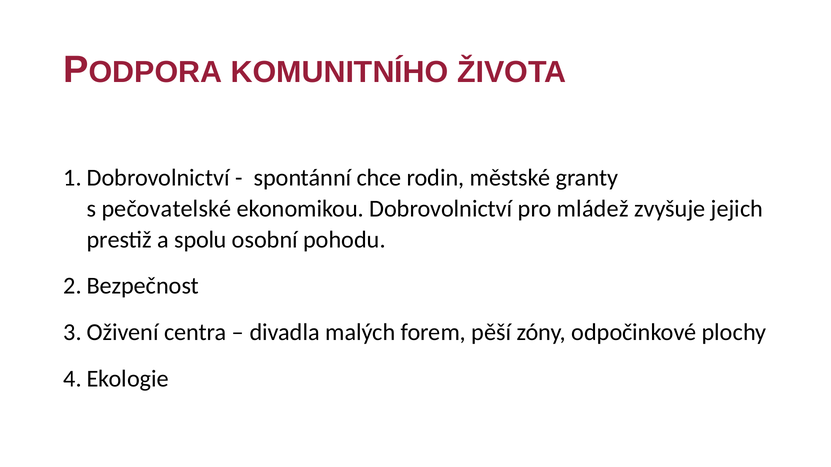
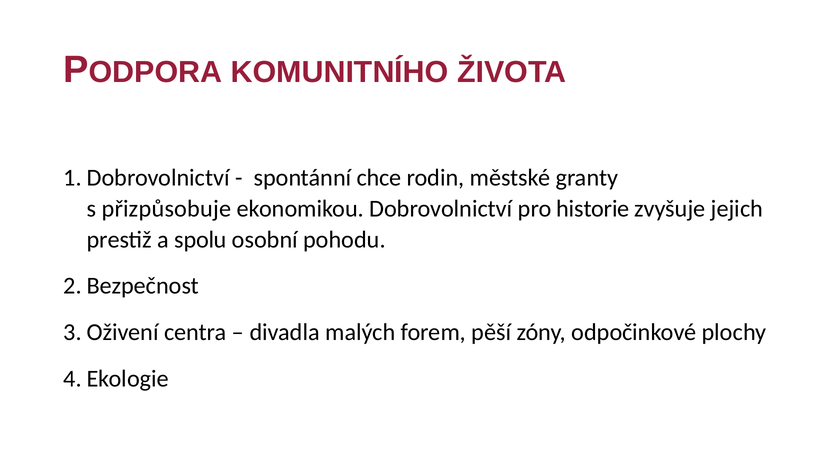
pečovatelské: pečovatelské -> přizpůsobuje (166, 209)
mládež: mládež -> historie (593, 209)
